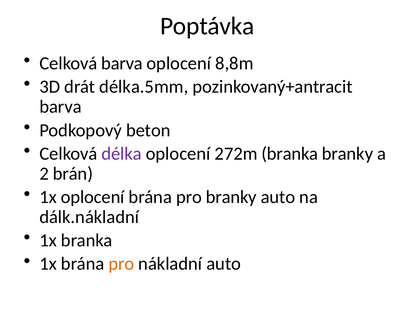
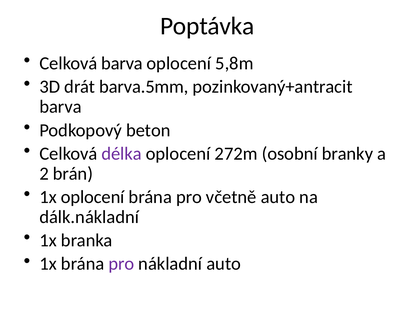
8,8m: 8,8m -> 5,8m (234, 63)
délka.5mm: délka.5mm -> barva.5mm (144, 87)
272m branka: branka -> osobní (290, 153)
pro branky: branky -> včetně (231, 197)
pro colour: orange -> purple (121, 264)
